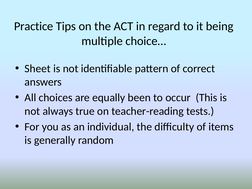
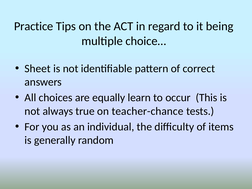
been: been -> learn (139, 98)
teacher-reading: teacher-reading -> teacher-chance (148, 111)
